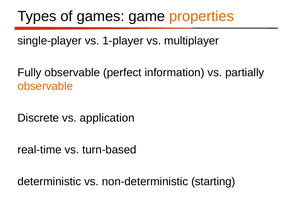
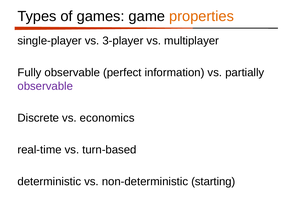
1-player: 1-player -> 3-player (123, 41)
observable colour: orange -> purple (45, 86)
application: application -> economics (107, 118)
